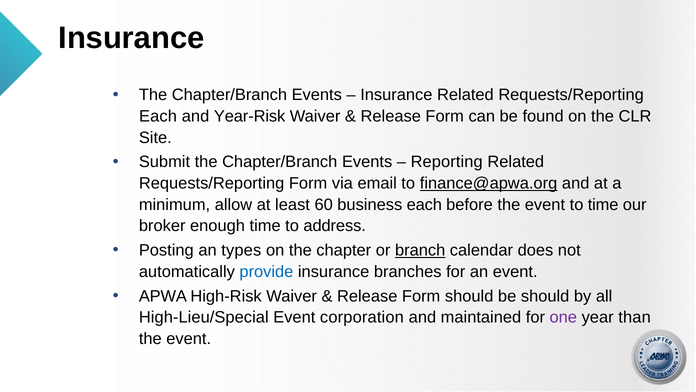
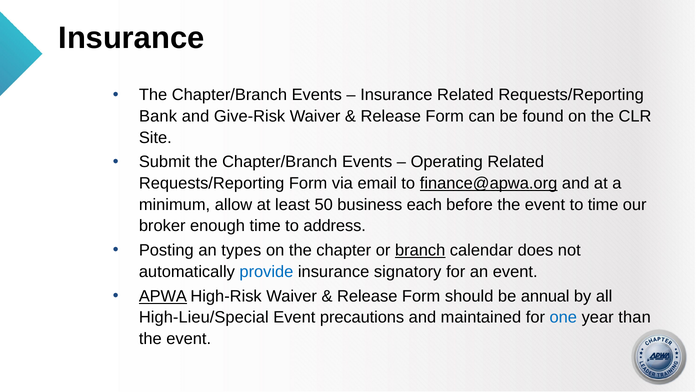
Each: Each -> Bank (158, 116)
Year-Risk: Year-Risk -> Give-Risk (250, 116)
Reporting: Reporting -> Operating (447, 162)
60: 60 -> 50 (324, 204)
branches: branches -> signatory (408, 271)
APWA underline: none -> present (163, 296)
be should: should -> annual (545, 296)
corporation: corporation -> precautions (362, 317)
one colour: purple -> blue (563, 317)
